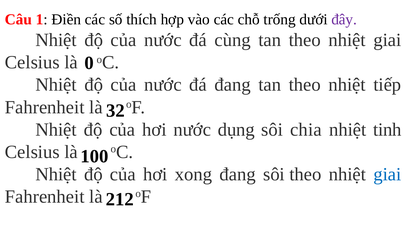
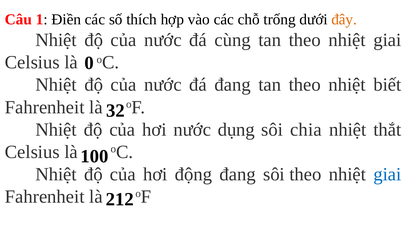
đây colour: purple -> orange (344, 19)
tiếp: tiếp -> biết (387, 85)
tinh: tinh -> thắt (387, 130)
xong: xong -> động (193, 174)
